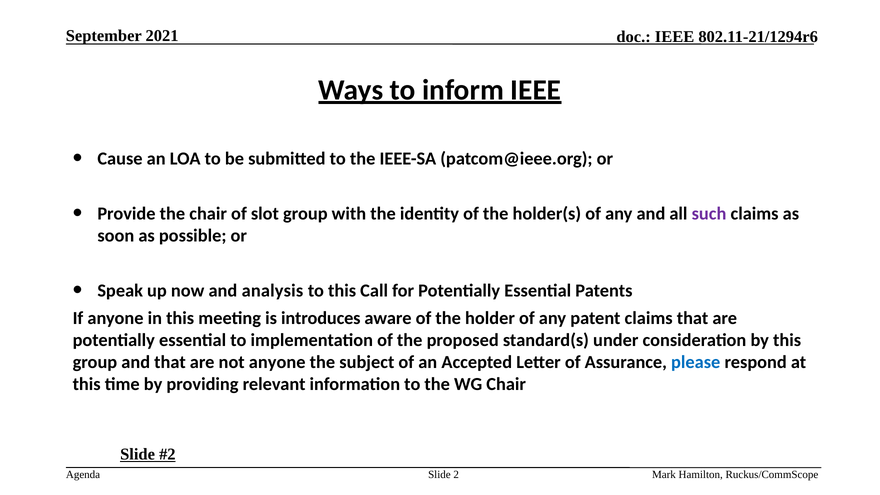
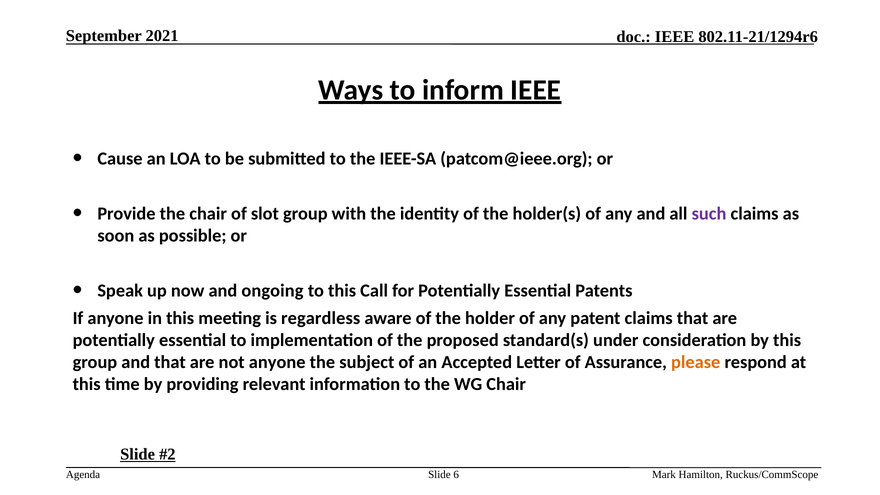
analysis: analysis -> ongoing (272, 291)
introduces: introduces -> regardless (321, 318)
please colour: blue -> orange (696, 362)
2: 2 -> 6 (456, 475)
